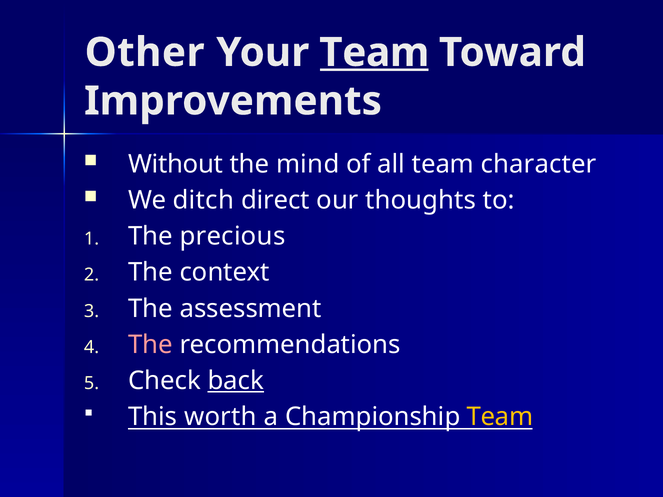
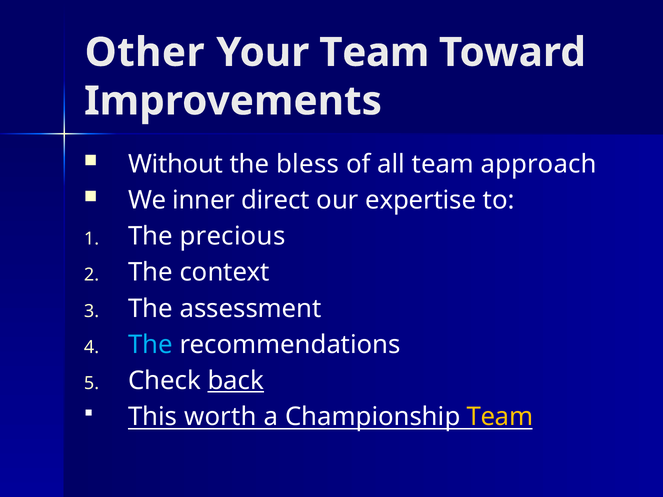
Team underline: present -> none (374, 53)
mind: mind -> bless (308, 164)
character: character -> approach (539, 164)
ditch: ditch -> inner (204, 200)
thoughts: thoughts -> expertise (421, 200)
The colour: pink -> light blue (151, 345)
